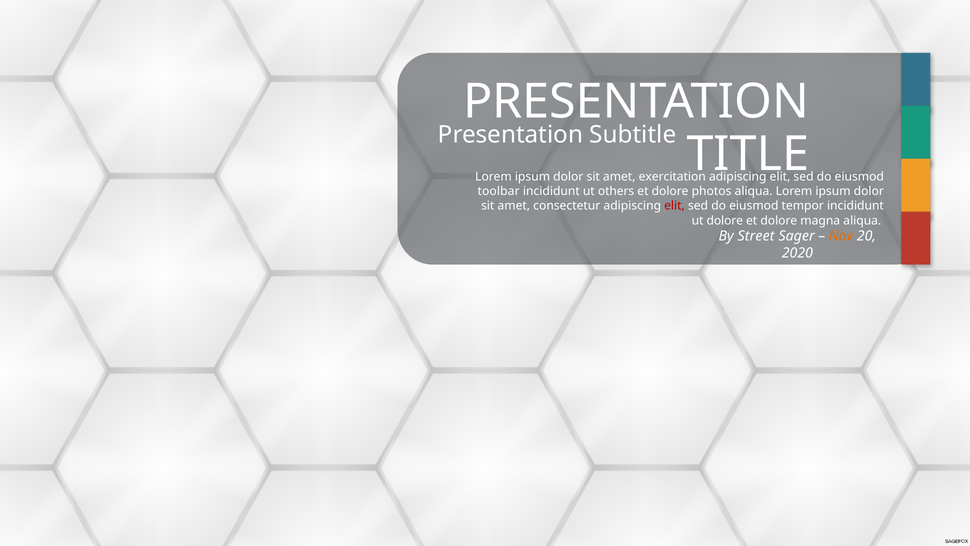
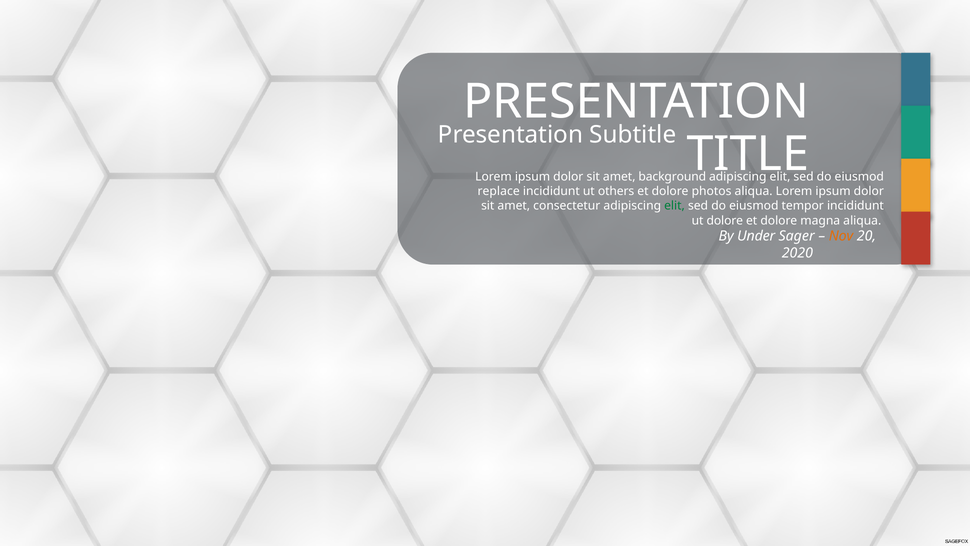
exercitation: exercitation -> background (672, 177)
toolbar: toolbar -> replace (499, 191)
elit colour: red -> green (674, 206)
Street: Street -> Under (756, 236)
